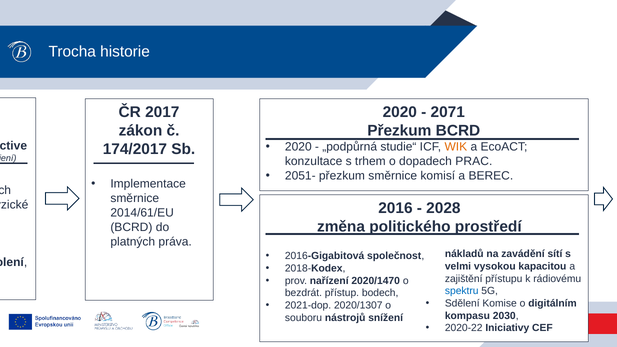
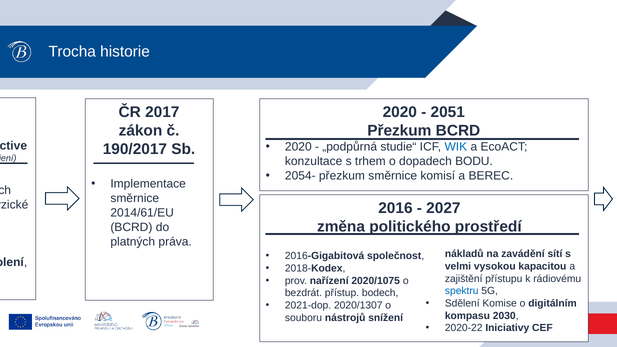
2071: 2071 -> 2051 (448, 112)
WIK colour: orange -> blue (456, 147)
174/2017: 174/2017 -> 190/2017 (135, 149)
PRAC: PRAC -> BODU (474, 161)
2051-: 2051- -> 2054- (300, 176)
2028: 2028 -> 2027 (443, 208)
2020/1470: 2020/1470 -> 2020/1075 (376, 281)
